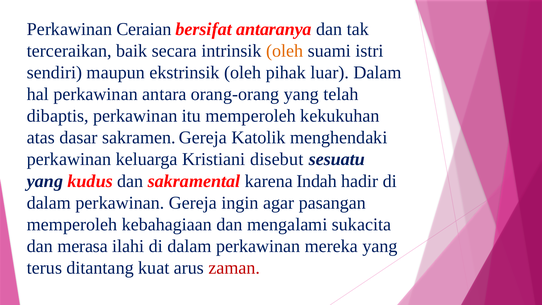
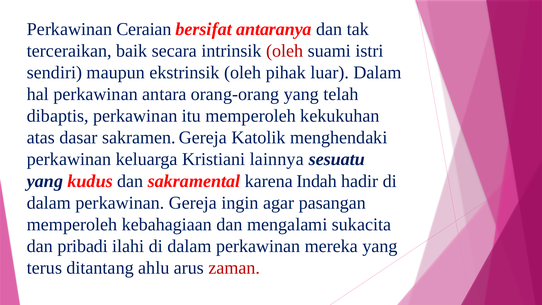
oleh colour: orange -> red (285, 51)
disebut: disebut -> lainnya (277, 159)
merasa: merasa -> pribadi (83, 246)
kuat: kuat -> ahlu (154, 268)
